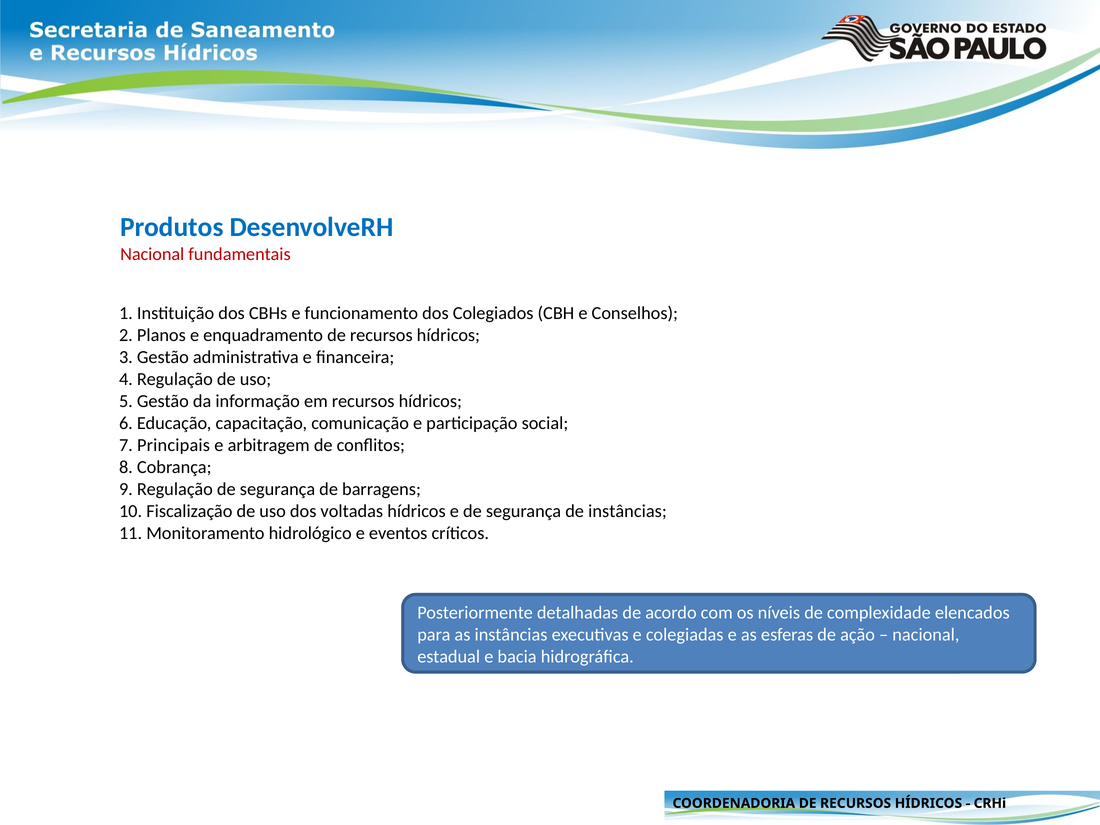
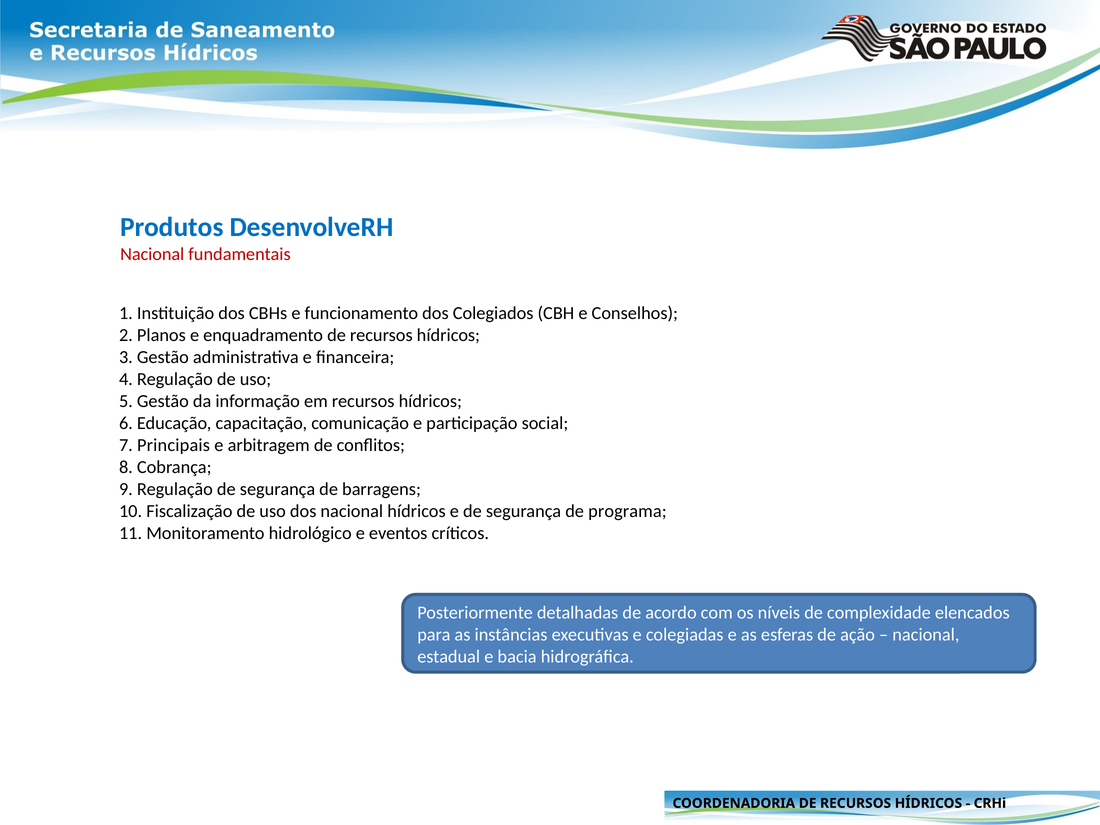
dos voltadas: voltadas -> nacional (352, 511)
de instâncias: instâncias -> programa (627, 511)
